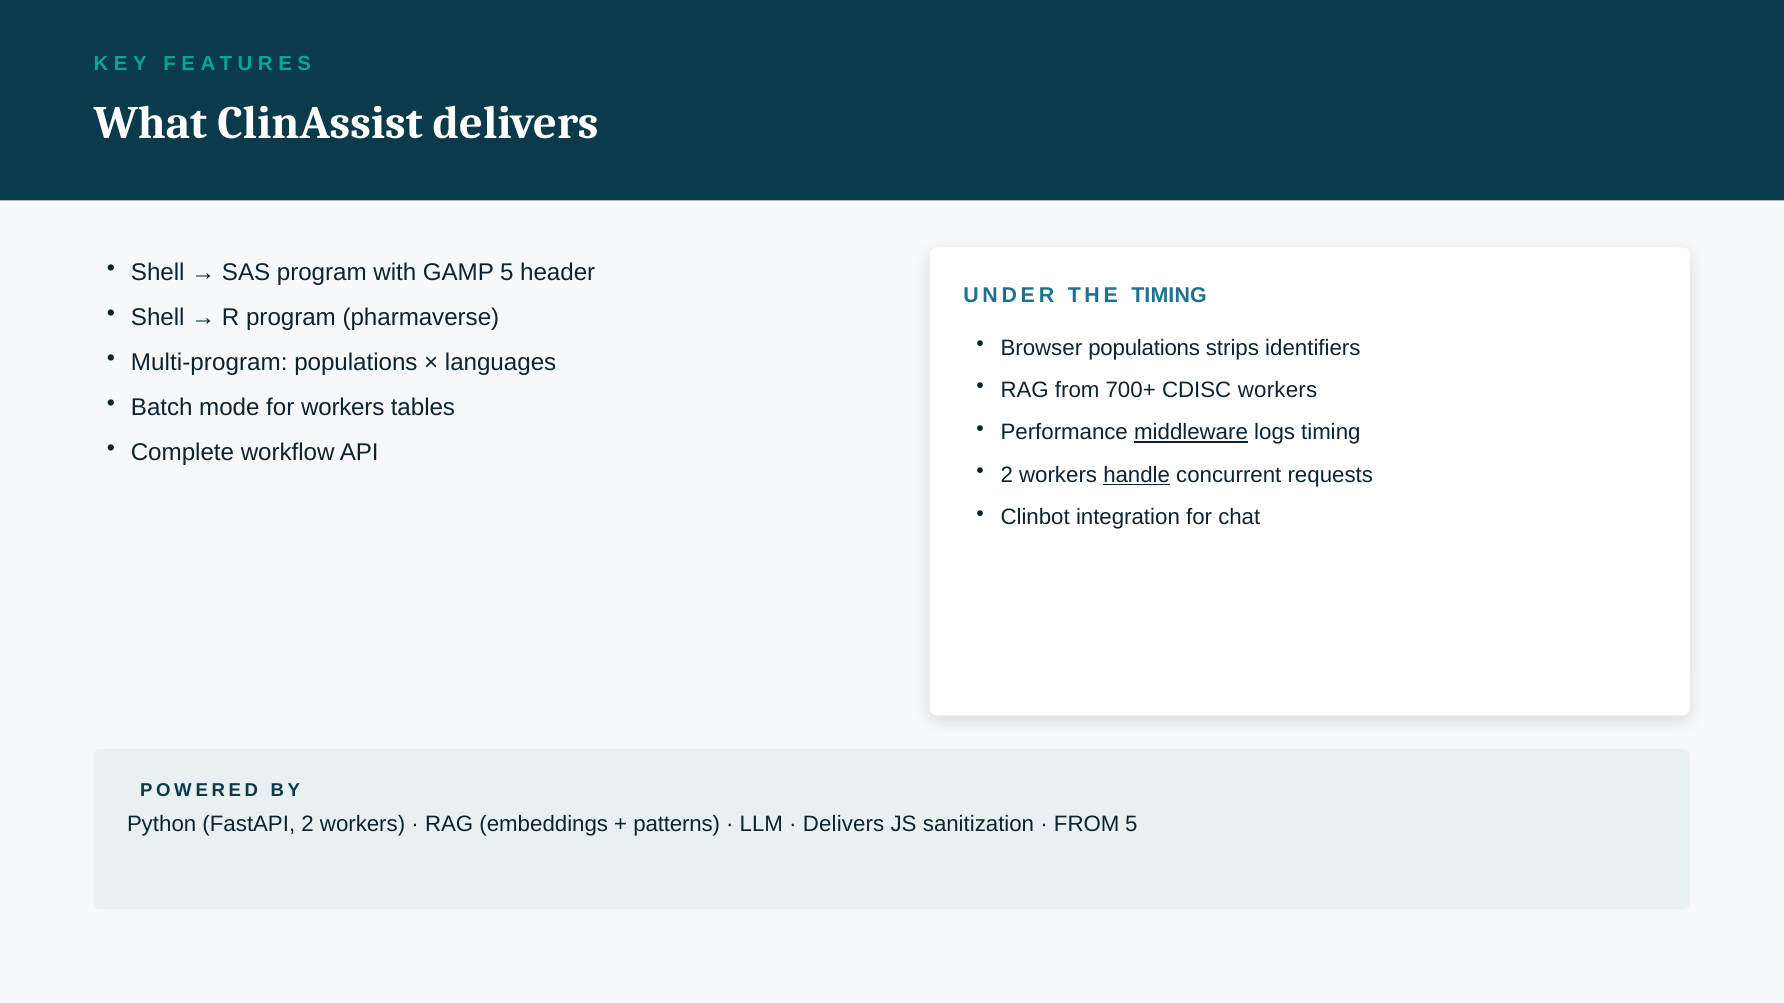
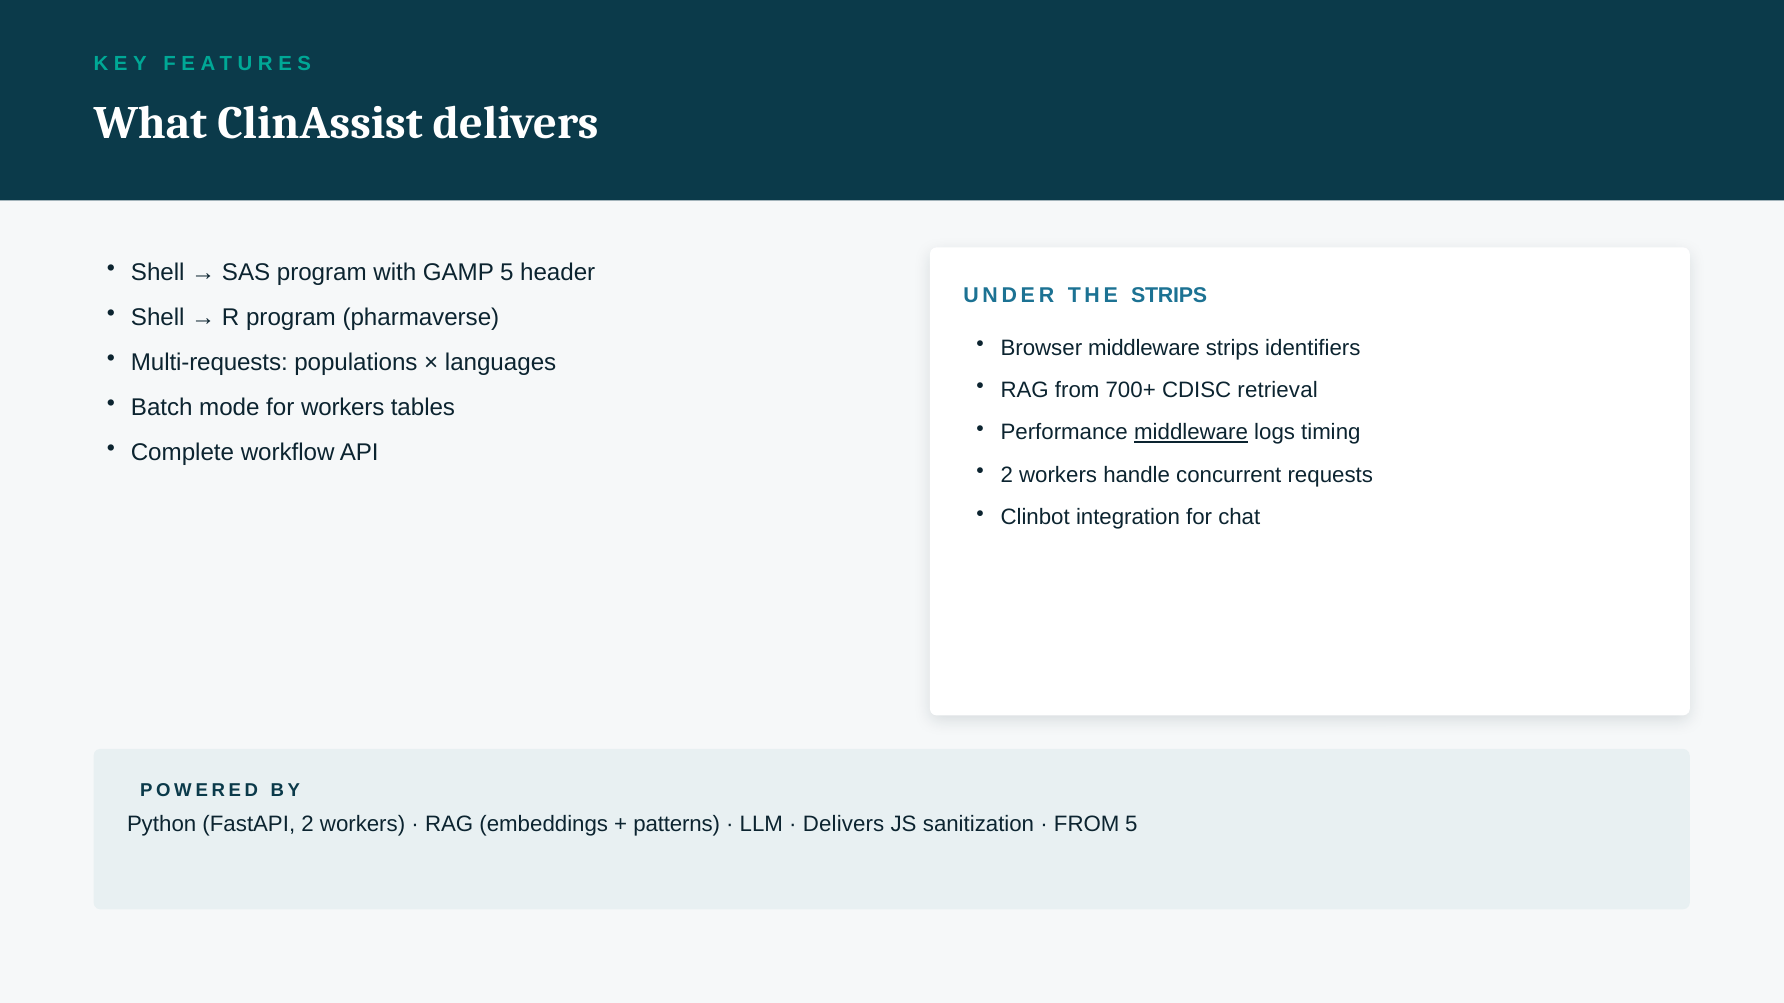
THE TIMING: TIMING -> STRIPS (1169, 296)
Browser populations: populations -> middleware (1144, 348)
Multi-program: Multi-program -> Multi-requests (209, 363)
CDISC workers: workers -> retrieval (1278, 390)
handle underline: present -> none (1137, 475)
